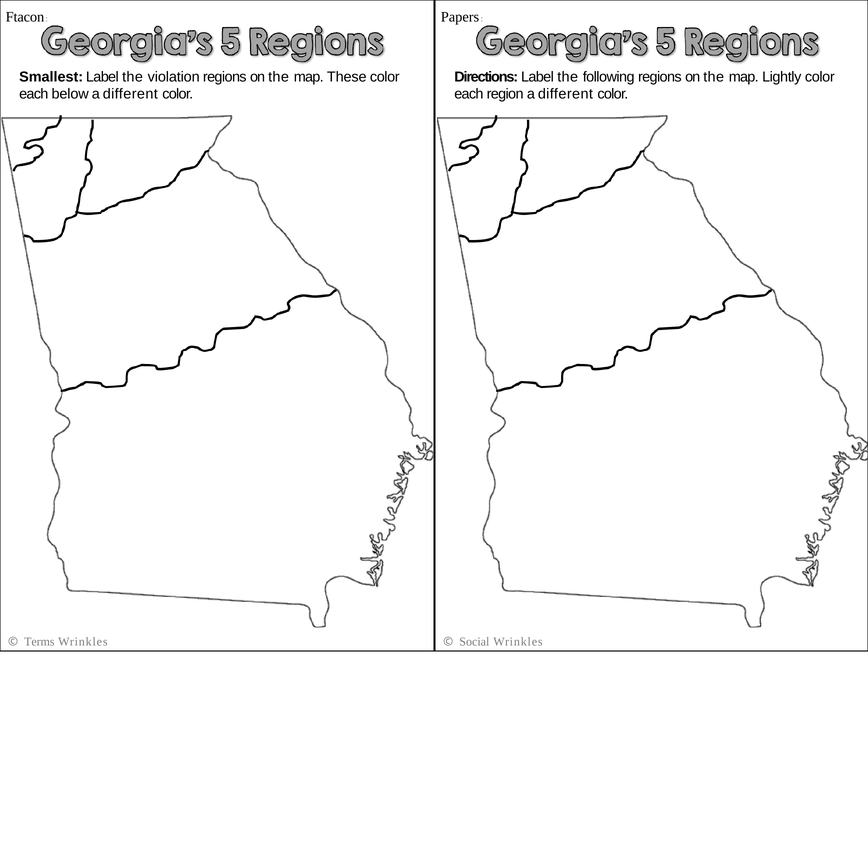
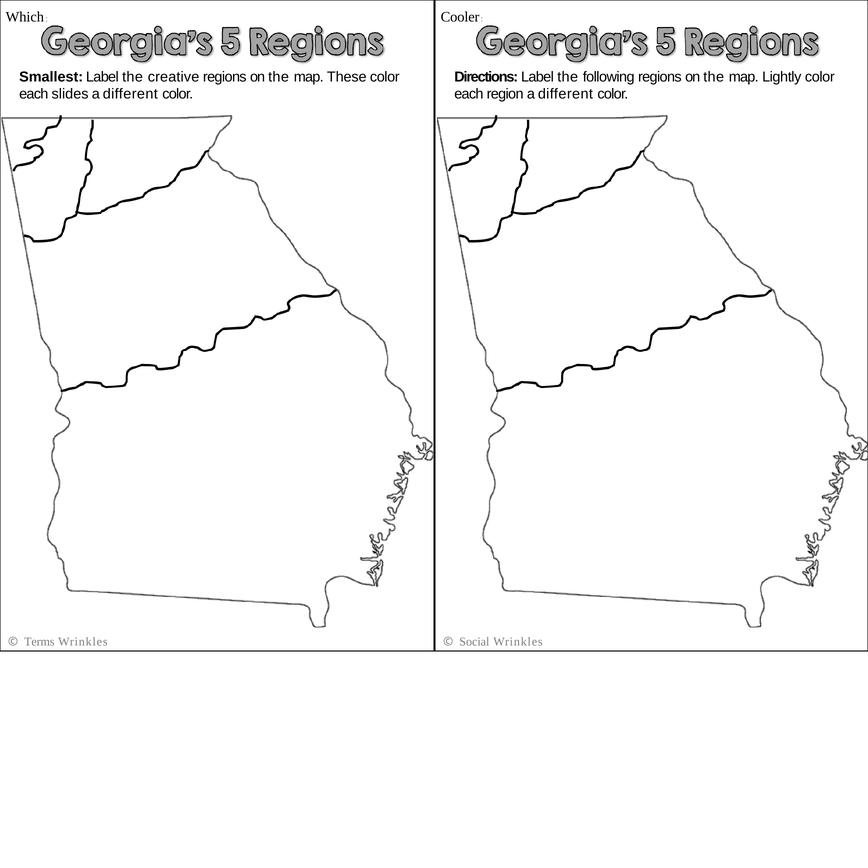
Ftacon: Ftacon -> Which (25, 17)
Papers: Papers -> Cooler (460, 17)
violation: violation -> creative (174, 77)
below: below -> slides (70, 94)
